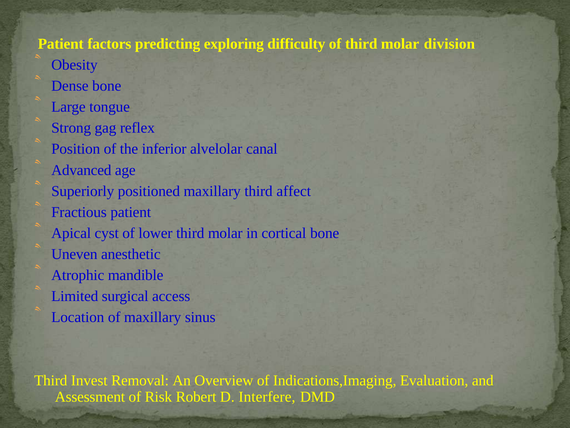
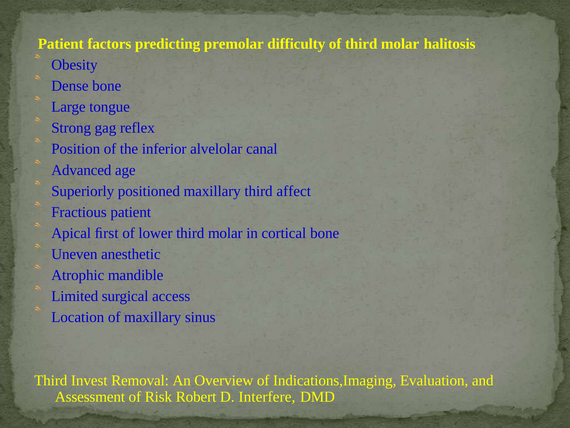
exploring: exploring -> premolar (234, 44)
division: division -> halitosis (450, 44)
cyst: cyst -> ﬁrst (107, 233)
